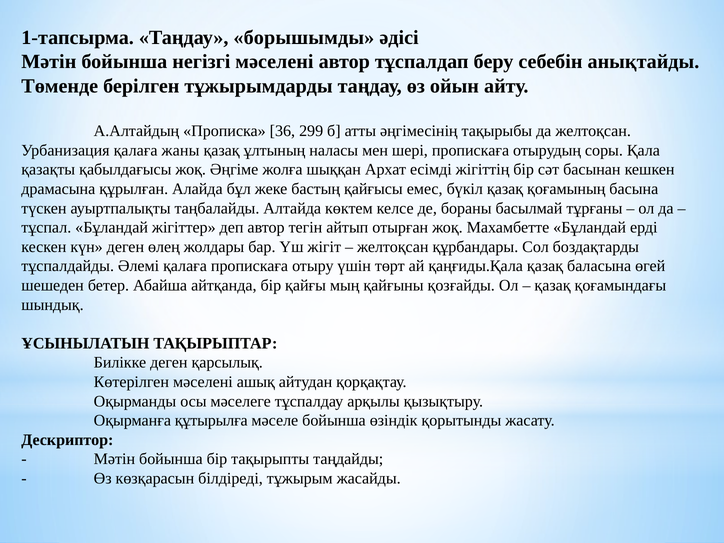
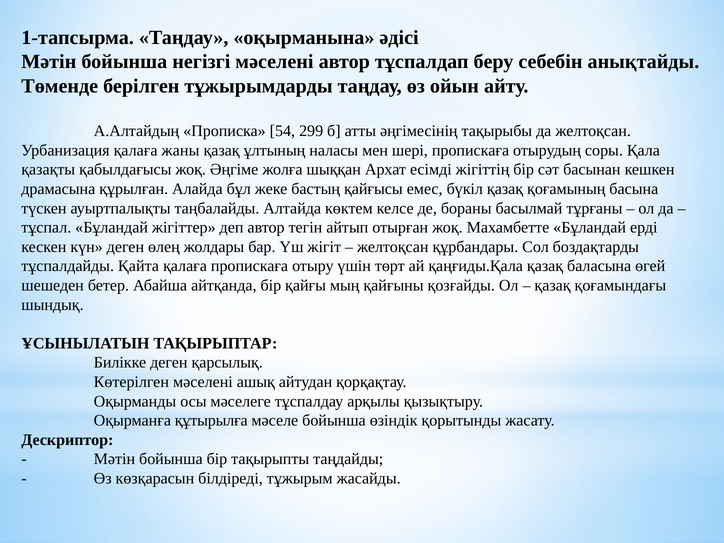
борышымды: борышымды -> оқырманына (304, 38)
36: 36 -> 54 (282, 131)
Әлемі: Әлемі -> Қайта (138, 266)
